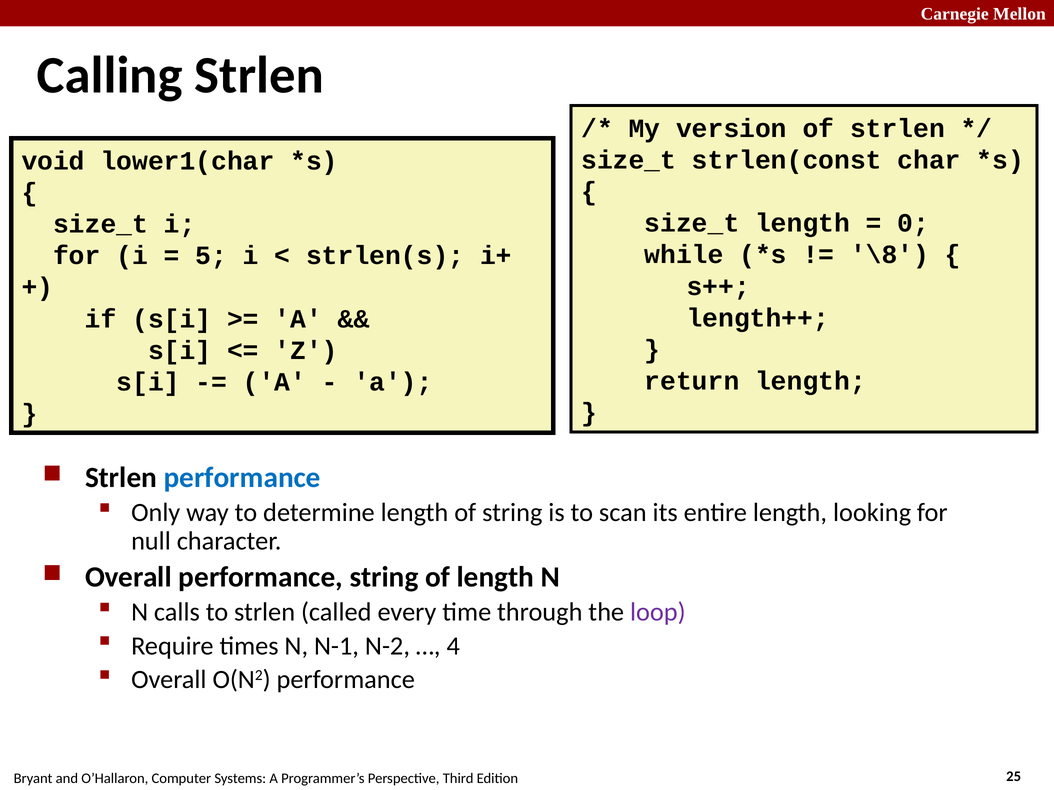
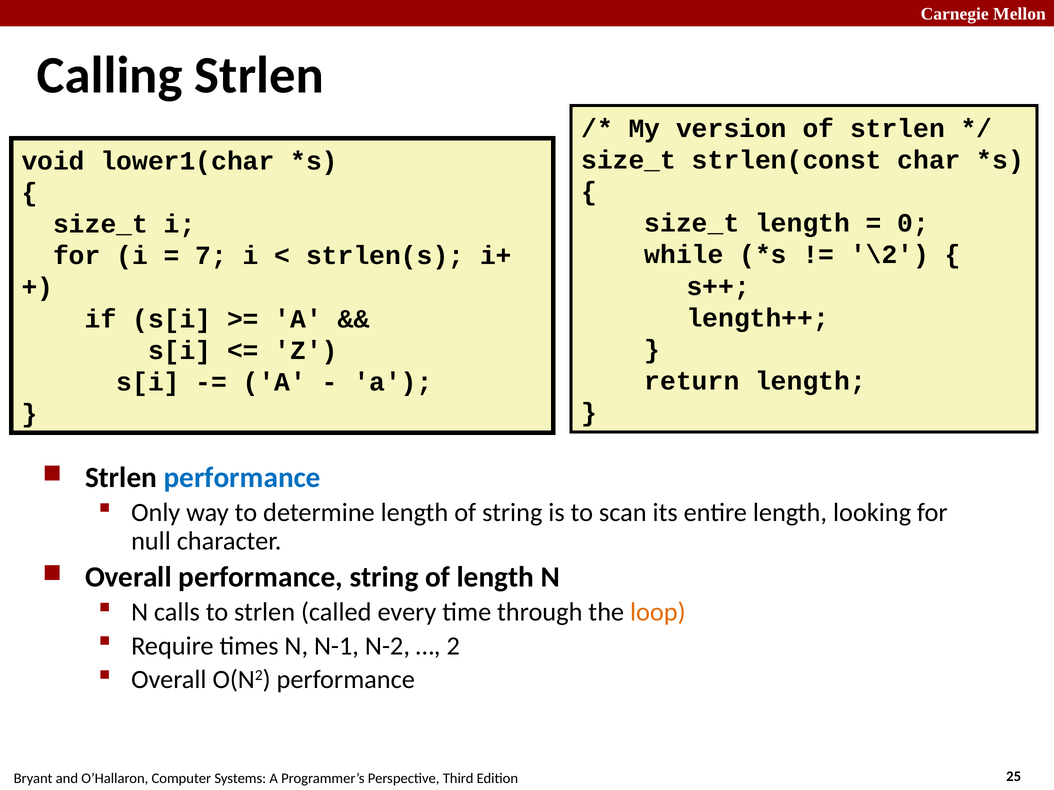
\8: \8 -> \2 (890, 255)
5: 5 -> 7 (211, 256)
loop colour: purple -> orange (658, 613)
4: 4 -> 2 (453, 646)
